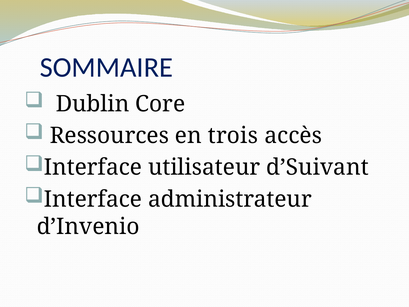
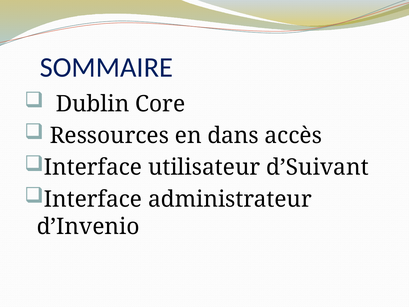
trois: trois -> dans (233, 136)
